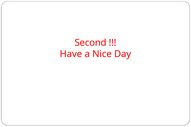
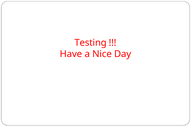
Second: Second -> Testing (91, 43)
